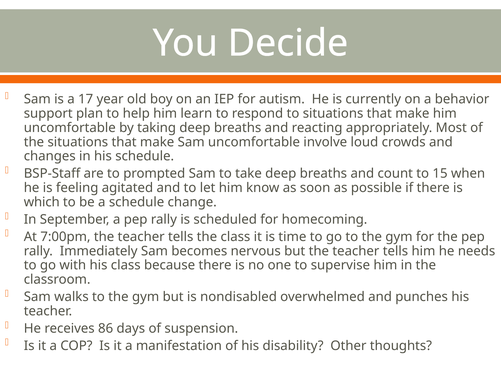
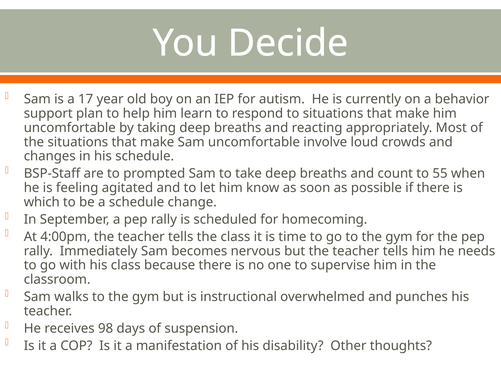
15: 15 -> 55 (440, 173)
7:00pm: 7:00pm -> 4:00pm (65, 237)
nondisabled: nondisabled -> instructional (239, 297)
86: 86 -> 98 (106, 328)
